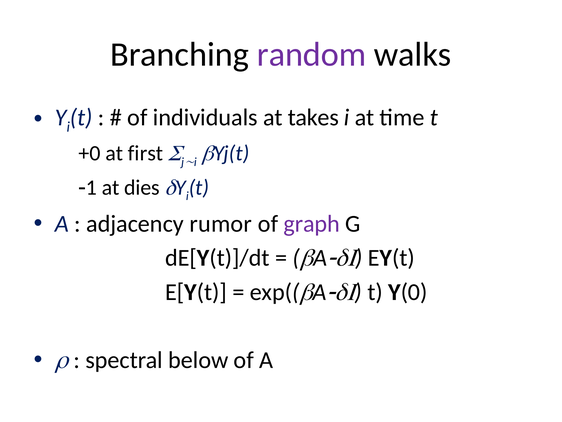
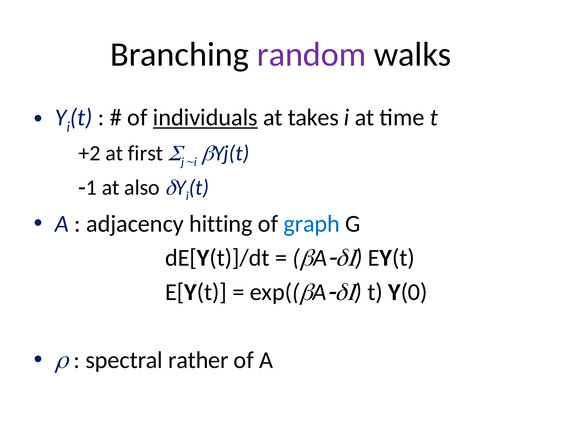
individuals underline: none -> present (205, 117)
+0: +0 -> +2 (90, 153)
dies: dies -> also (142, 187)
rumor: rumor -> hitting (221, 224)
graph colour: purple -> blue (312, 224)
below: below -> rather (198, 360)
